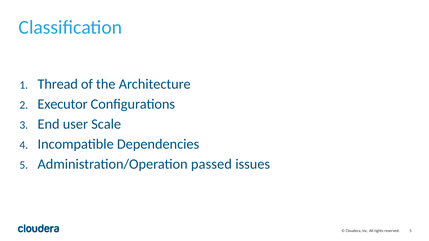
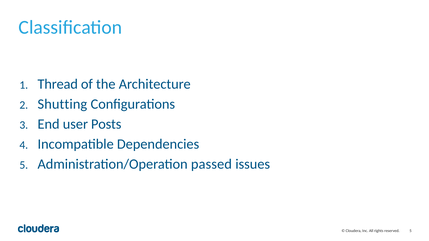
Executor: Executor -> Shutting (62, 104)
Scale: Scale -> Posts (106, 124)
